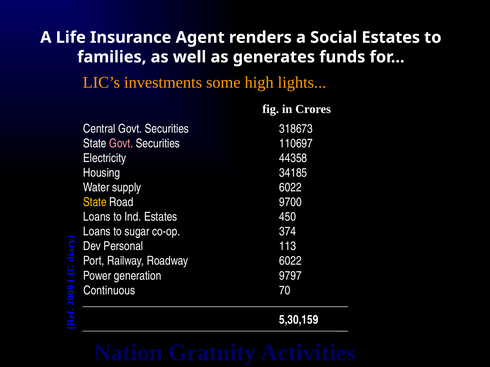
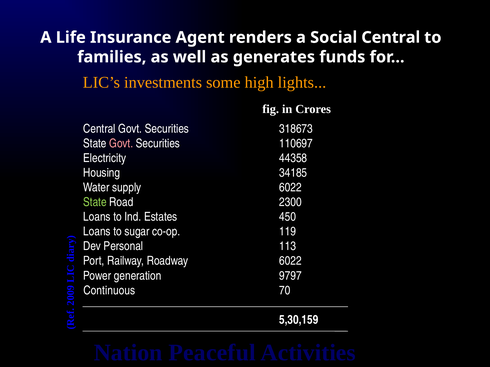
Social Estates: Estates -> Central (391, 37)
State colour: yellow -> light green (95, 203)
9700: 9700 -> 2300 (290, 203)
374: 374 -> 119 (288, 232)
Gratuity: Gratuity -> Peaceful (212, 353)
